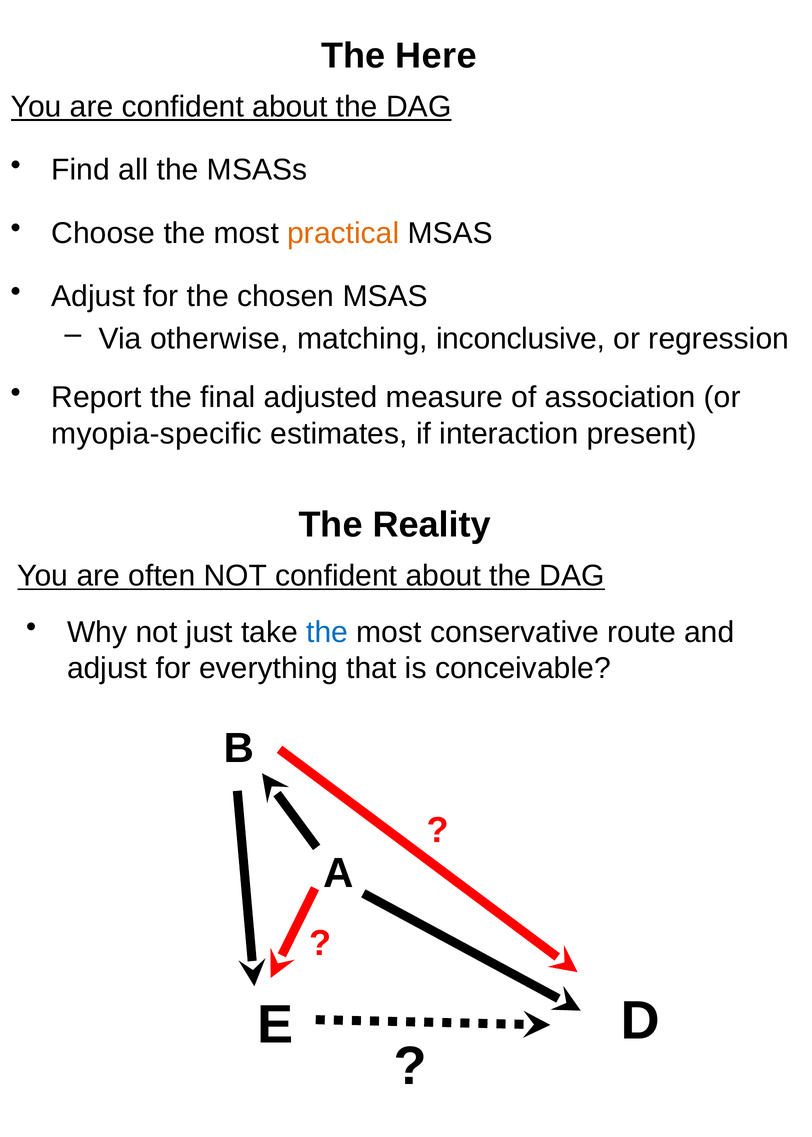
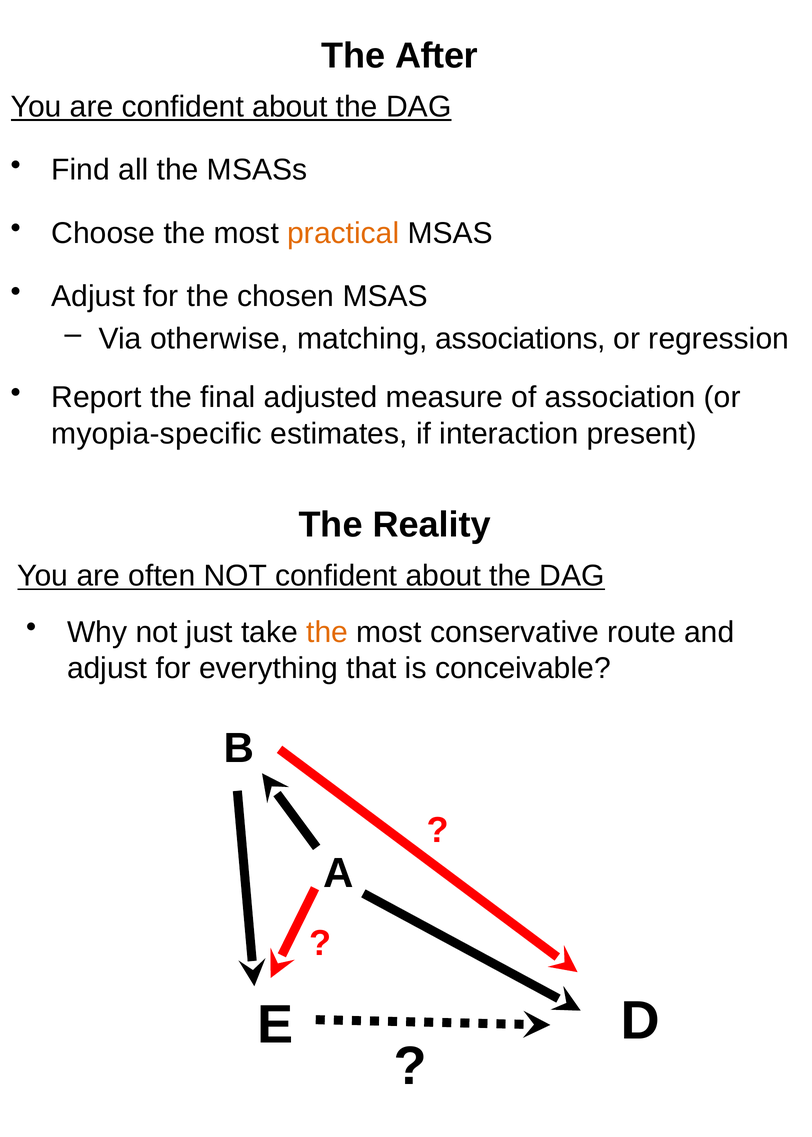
Here: Here -> After (436, 56)
inconclusive: inconclusive -> associations (521, 339)
the colour: blue -> orange (327, 632)
